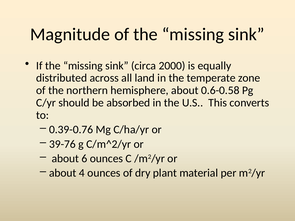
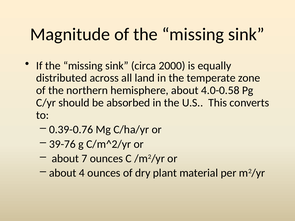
0.6-0.58: 0.6-0.58 -> 4.0-0.58 (220, 90)
6: 6 -> 7 (84, 159)
